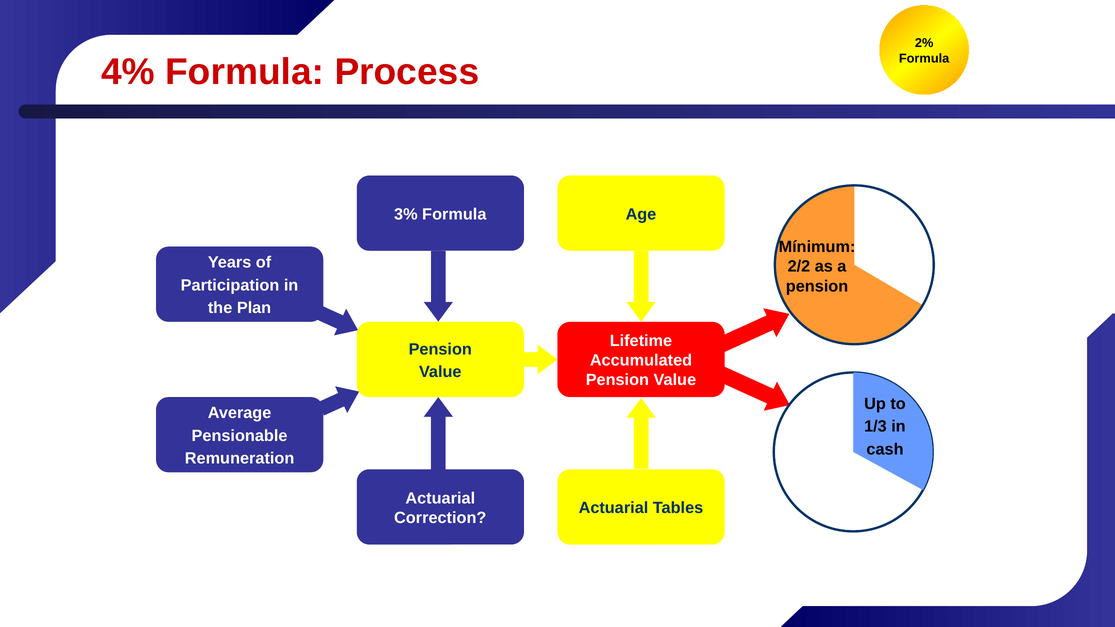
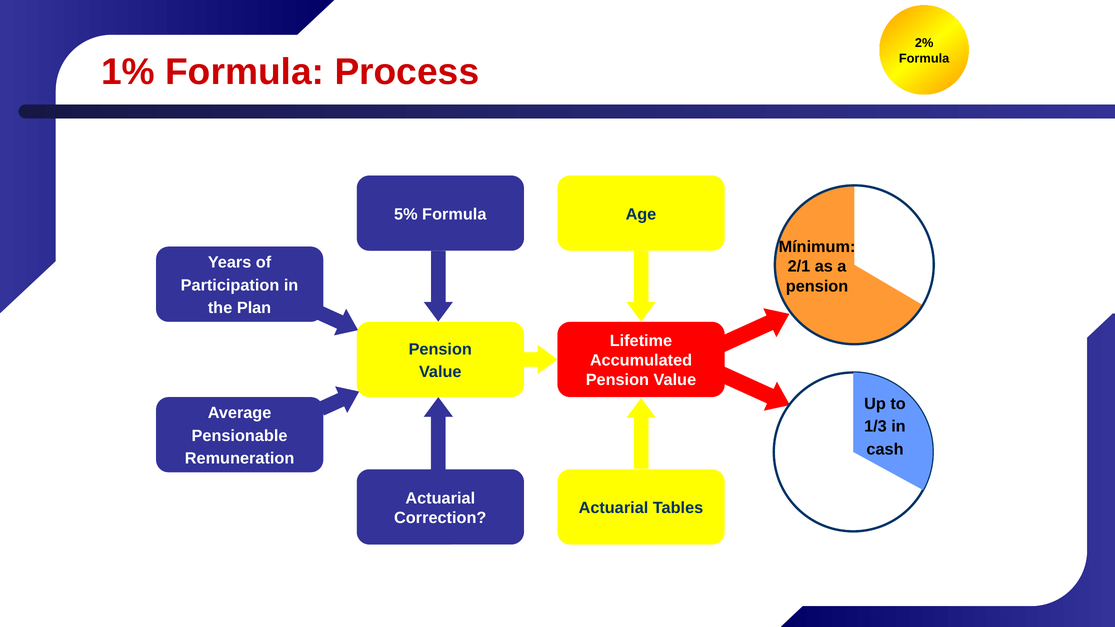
4%: 4% -> 1% (128, 72)
3%: 3% -> 5% (406, 214)
2/2: 2/2 -> 2/1 (799, 267)
